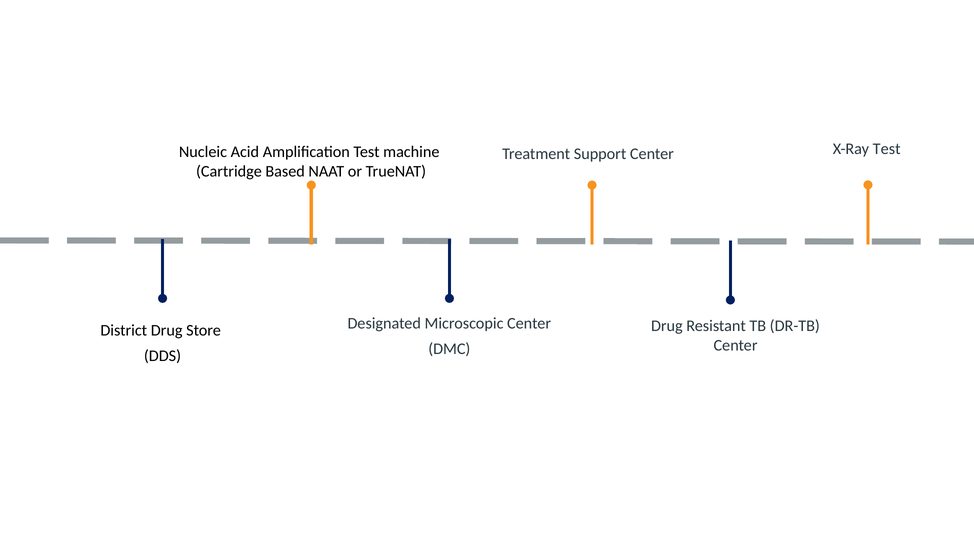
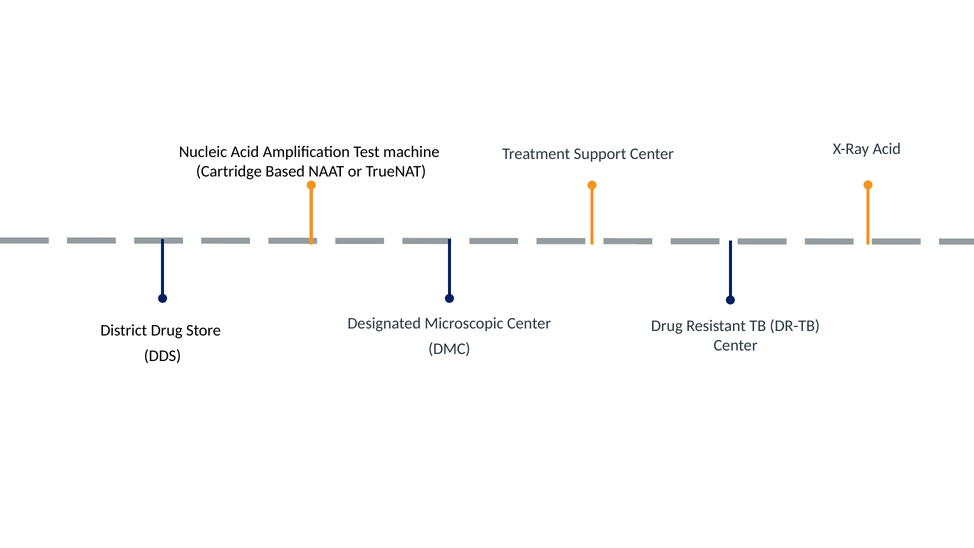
X-Ray Test: Test -> Acid (887, 149)
